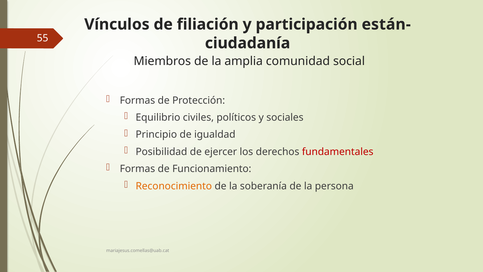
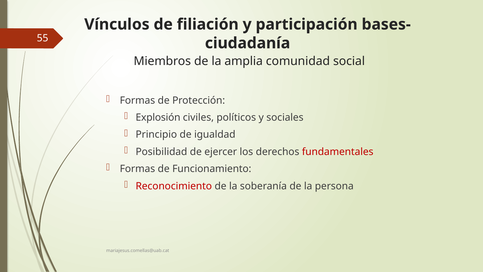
están-: están- -> bases- (386, 24)
Equilibrio: Equilibrio -> Explosión (158, 117)
Reconocimiento colour: orange -> red (174, 186)
